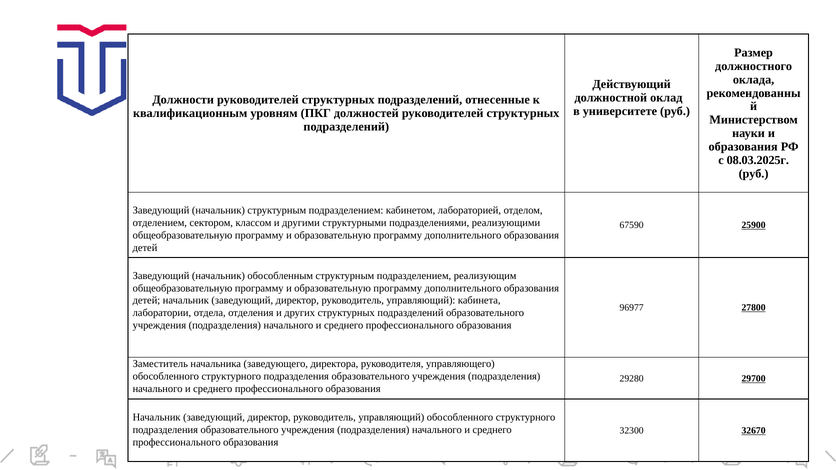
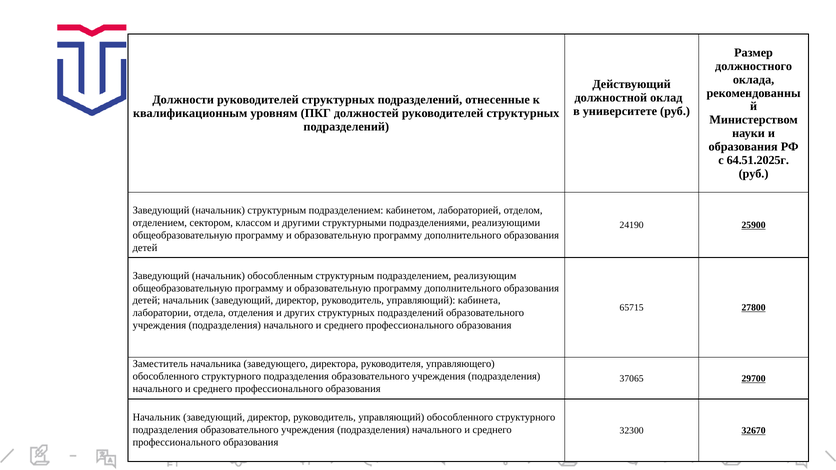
08.03.2025г: 08.03.2025г -> 64.51.2025г (758, 160)
67590: 67590 -> 24190 (632, 225)
96977: 96977 -> 65715 (632, 308)
29280: 29280 -> 37065 (632, 379)
